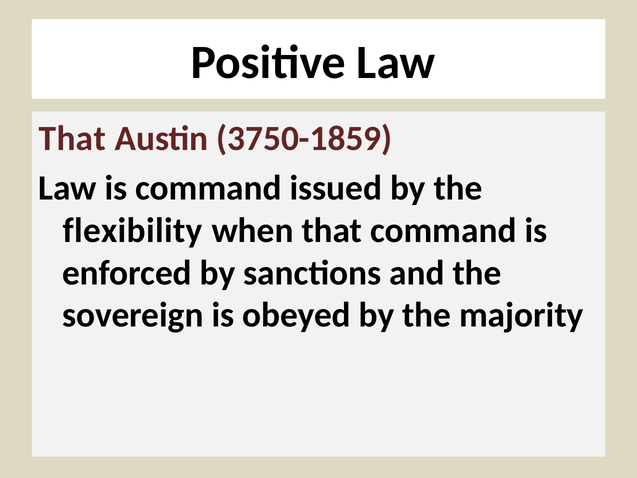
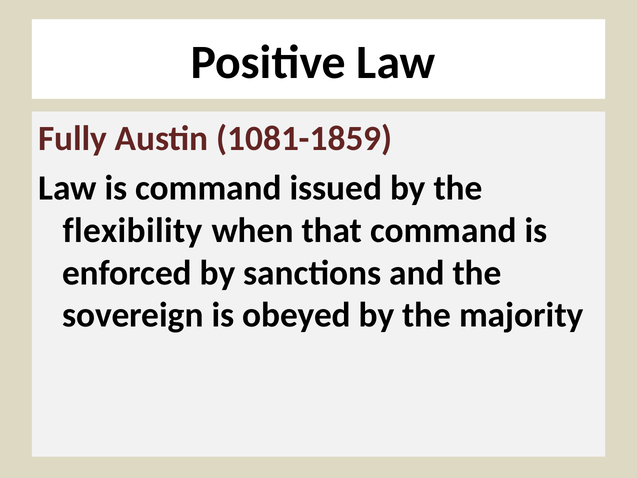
That: That -> Fully (73, 138)
3750-1859: 3750-1859 -> 1081-1859 (304, 138)
